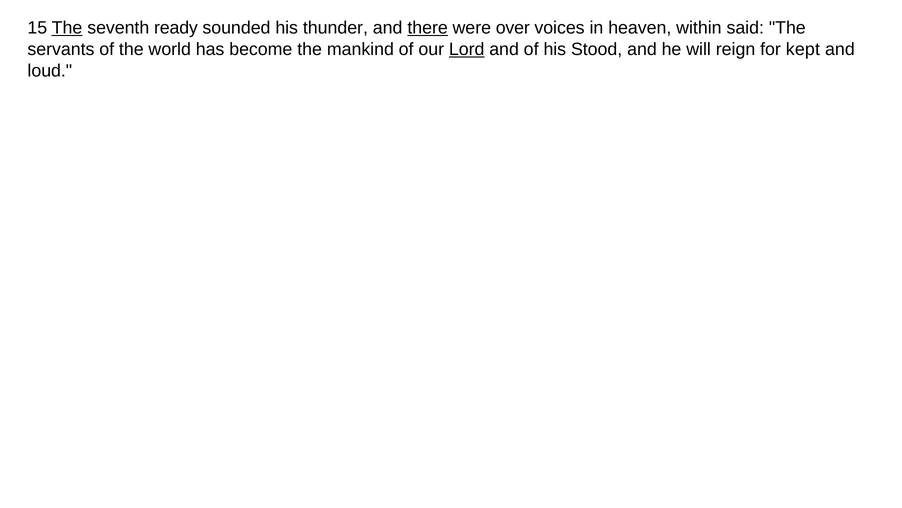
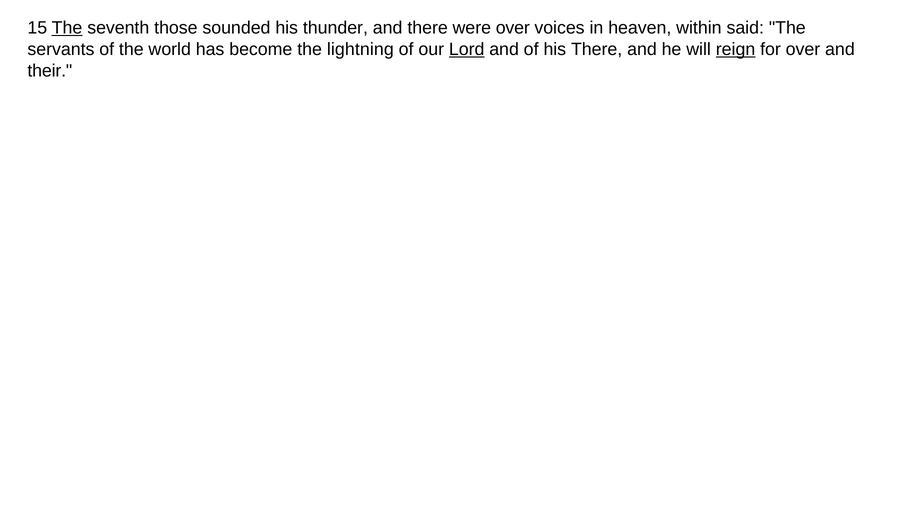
ready: ready -> those (176, 28)
there underline: present -> none (428, 28)
mankind: mankind -> lightning (360, 49)
his Stood: Stood -> There (597, 49)
reign underline: none -> present (736, 49)
for kept: kept -> over (803, 49)
loud: loud -> their (50, 71)
